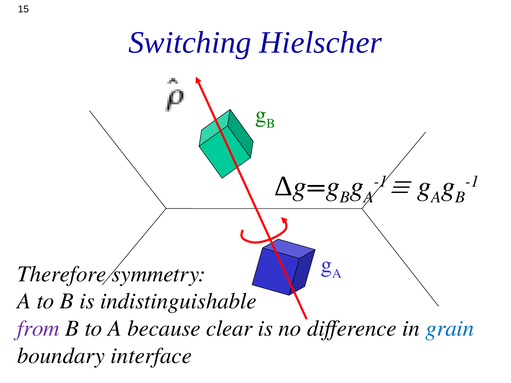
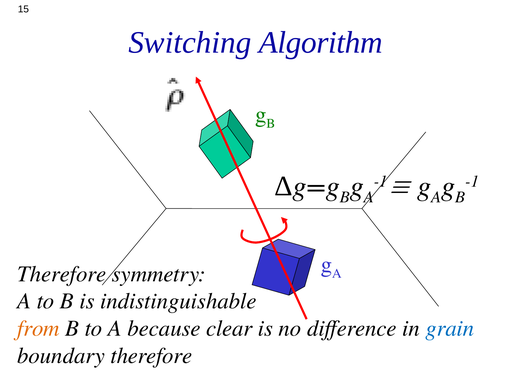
Hielscher: Hielscher -> Algorithm (321, 43)
from colour: purple -> orange (38, 329)
boundary interface: interface -> therefore (151, 356)
